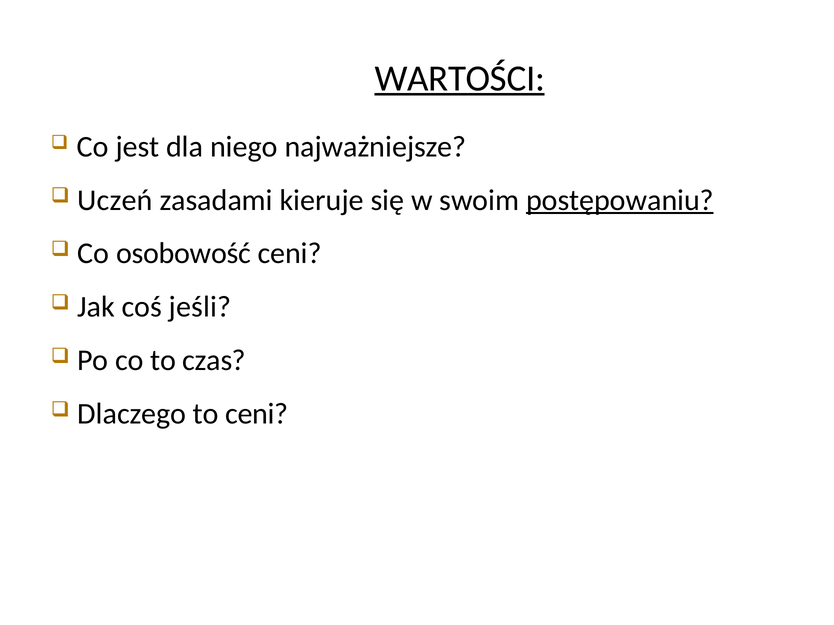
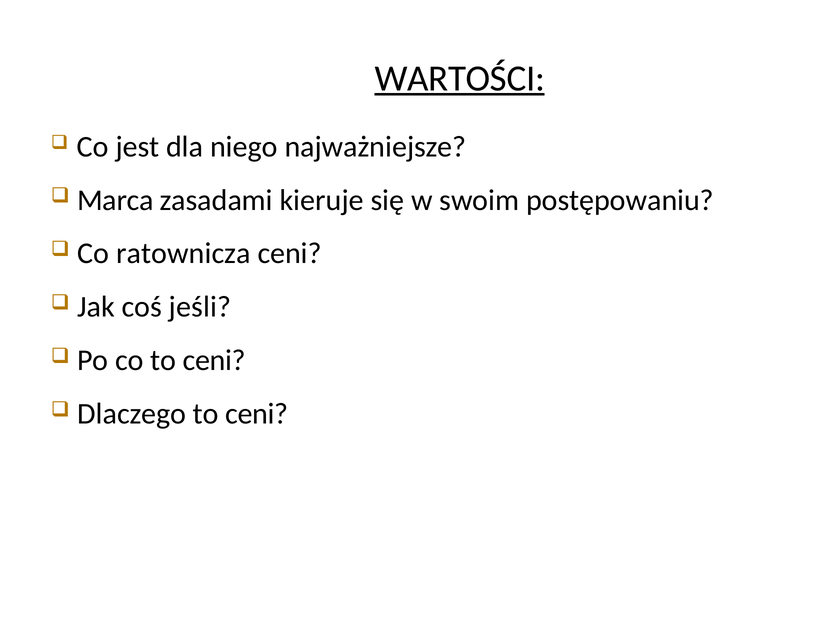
Uczeń: Uczeń -> Marca (115, 200)
postępowaniu underline: present -> none (620, 200)
osobowość: osobowość -> ratownicza (183, 254)
co to czas: czas -> ceni (214, 361)
